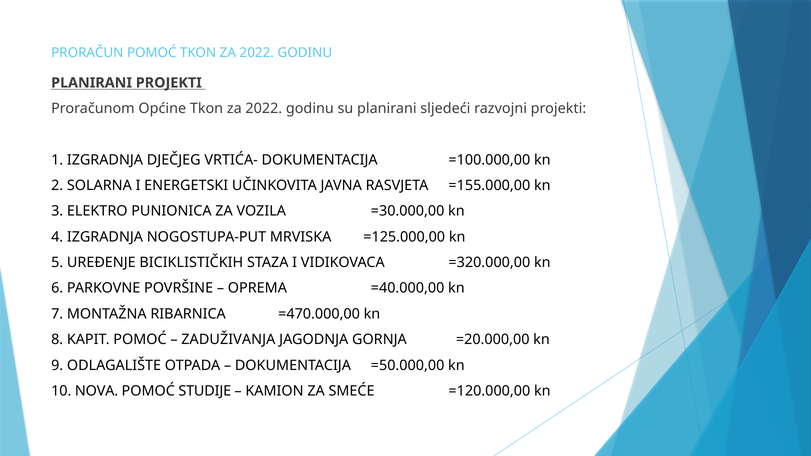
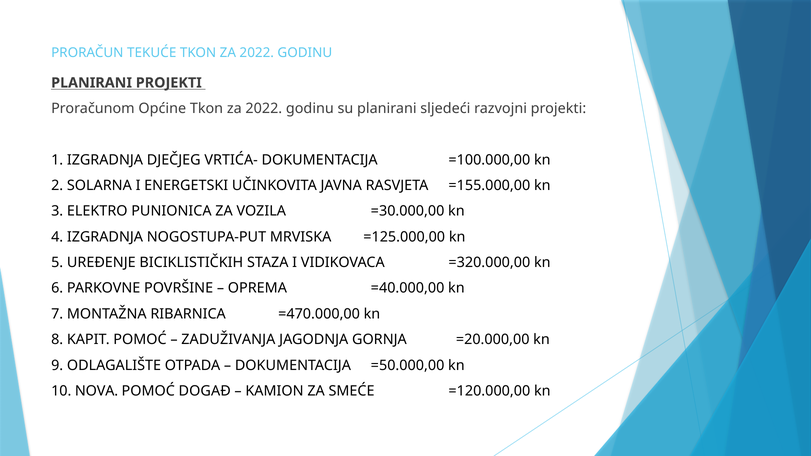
PRORAČUN POMOĆ: POMOĆ -> TEKUĆE (152, 53)
STUDIJE: STUDIJE -> DOGAĐ (205, 391)
